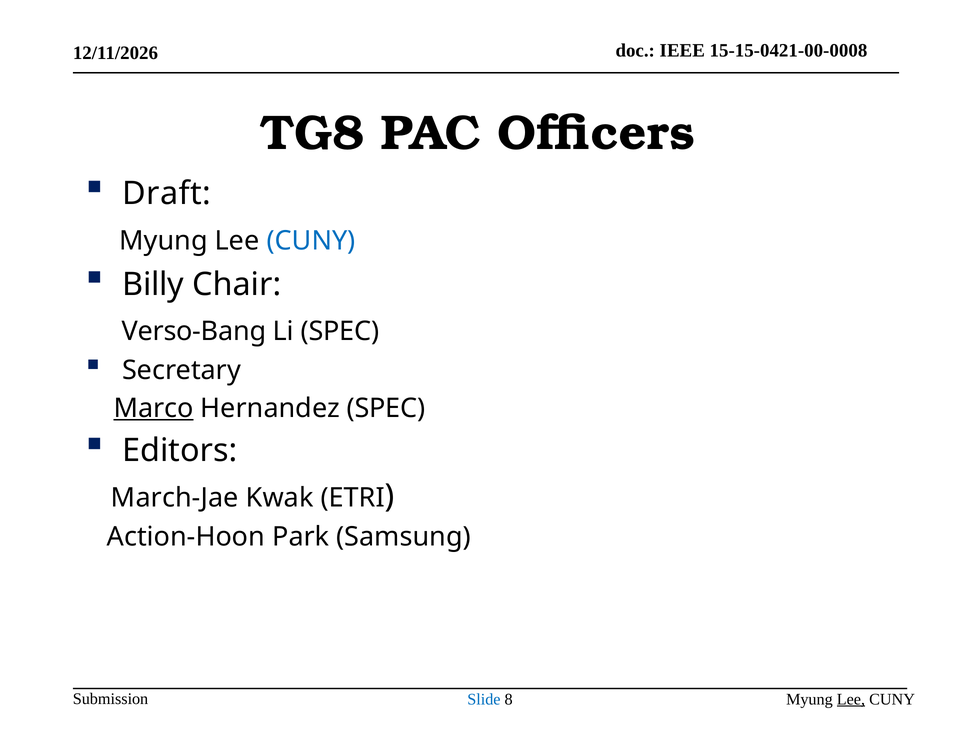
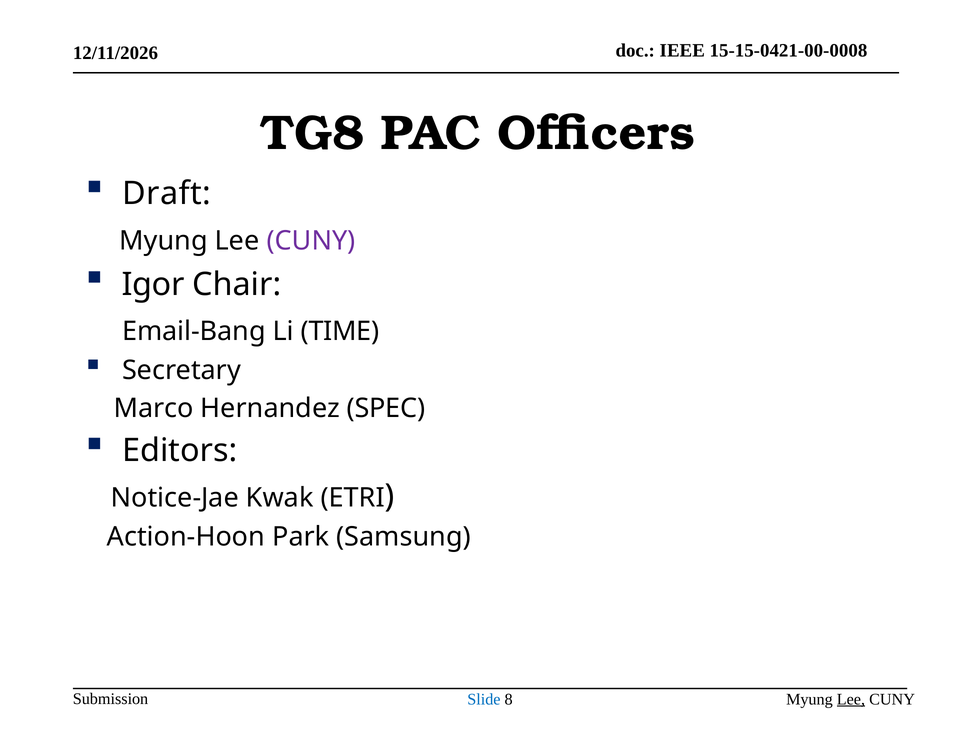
CUNY colour: blue -> purple (311, 241)
Billy: Billy -> Igor (153, 284)
Verso-Bang: Verso-Bang -> Email-Bang (194, 332)
Li SPEC: SPEC -> TIME (340, 332)
Marco underline: present -> none (154, 408)
March-Jae: March-Jae -> Notice-Jae (175, 498)
